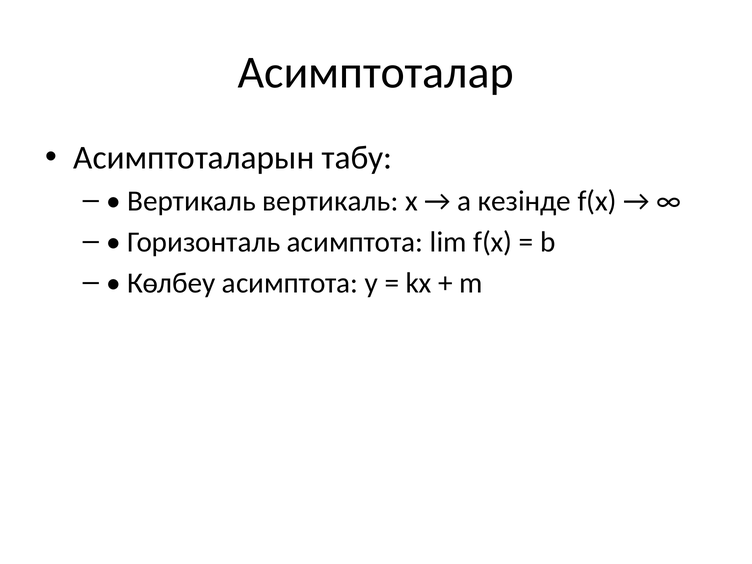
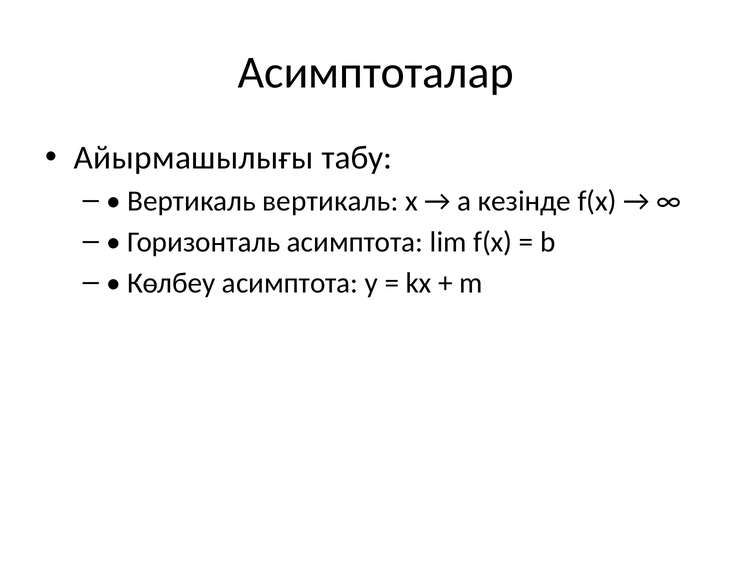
Асимптоталарын: Асимптоталарын -> Айырмашылығы (194, 158)
